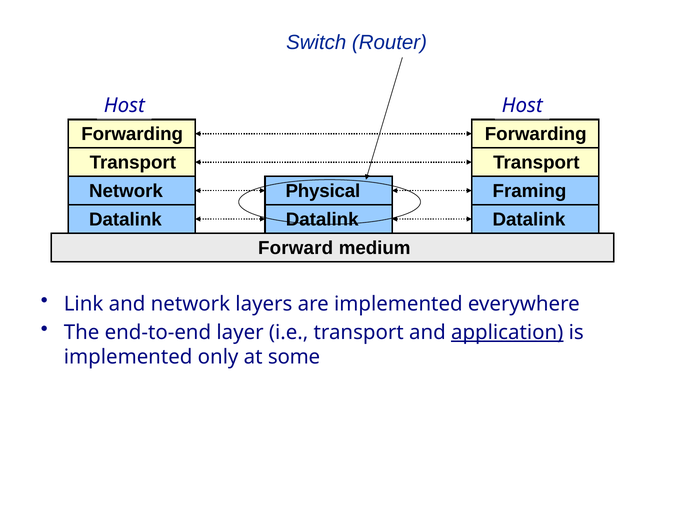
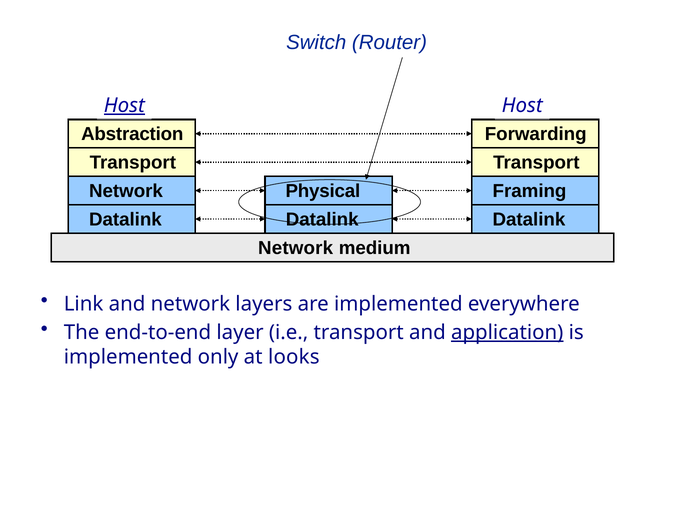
Host underline: none -> present (124, 105)
Forwarding: Forwarding -> Abstraction (132, 134)
Forward: Forward -> Network (296, 248)
some: some -> looks (294, 357)
